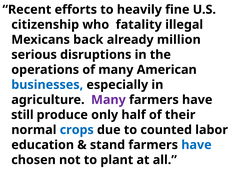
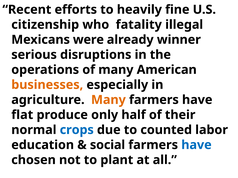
back: back -> were (88, 40)
million: million -> winner (179, 40)
businesses colour: blue -> orange (47, 85)
Many colour: purple -> orange (108, 100)
still: still -> flat (22, 115)
stand: stand -> social (108, 145)
